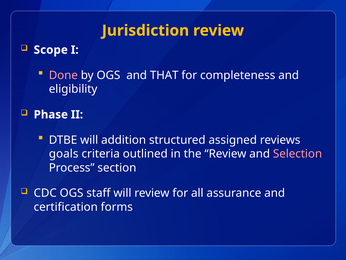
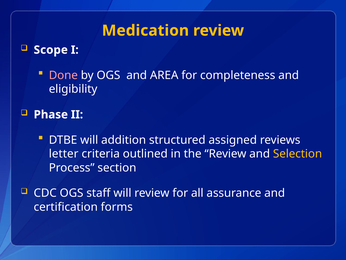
Jurisdiction: Jurisdiction -> Medication (145, 30)
THAT: THAT -> AREA (164, 75)
goals: goals -> letter (64, 154)
Selection colour: pink -> yellow (298, 154)
